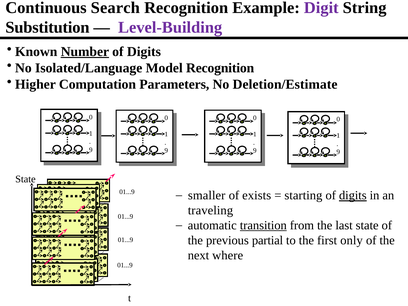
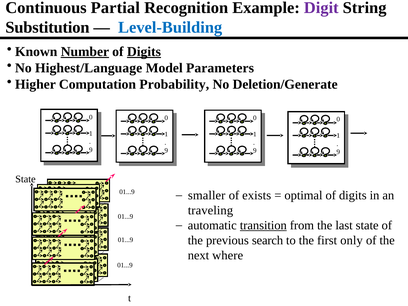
Search: Search -> Partial (115, 8)
Level-Building colour: purple -> blue (170, 27)
Digits underline: none -> present (144, 52)
Isolated/Language: Isolated/Language -> Highest/Language (89, 68)
Model Recognition: Recognition -> Parameters (220, 68)
Parameters: Parameters -> Probability (174, 84)
Deletion/Estimate: Deletion/Estimate -> Deletion/Generate (285, 84)
starting: starting -> optimal (303, 196)
digits underline: present -> none (353, 196)
partial: partial -> search (268, 240)
